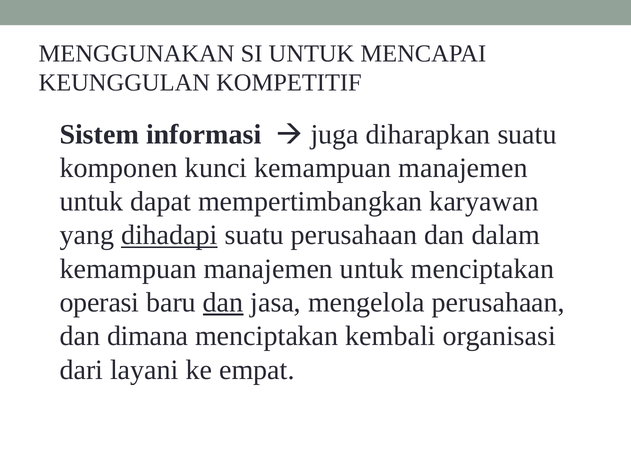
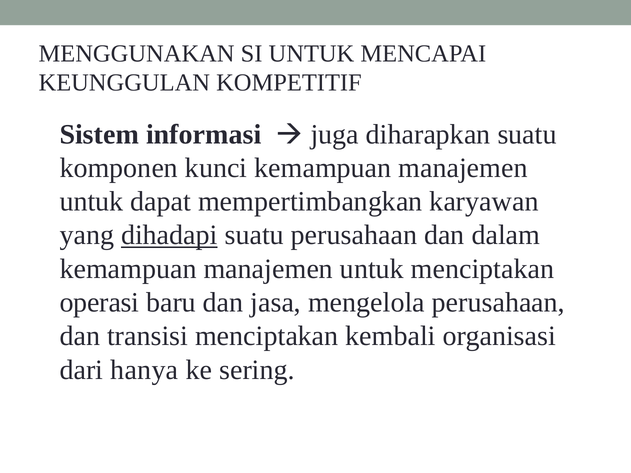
dan underline: present -> none (223, 303)
dimana: dimana -> transisi (148, 336)
layani: layani -> hanya (144, 370)
empat: empat -> sering (257, 370)
